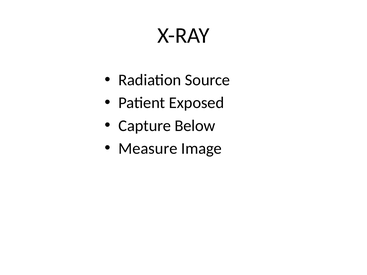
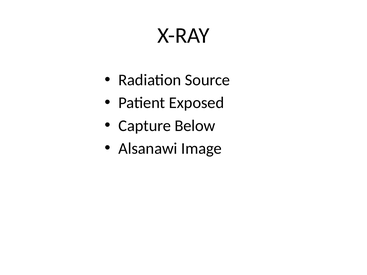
Measure: Measure -> Alsanawi (148, 149)
